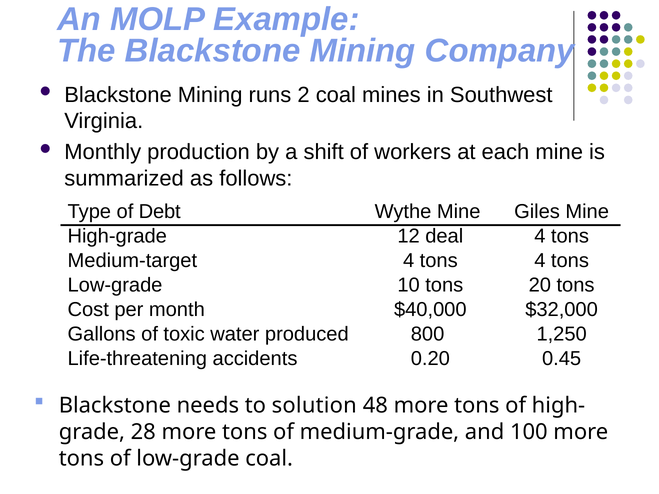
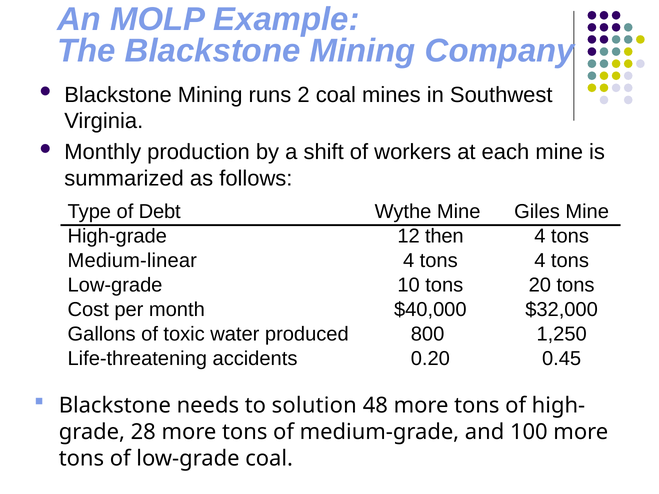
deal: deal -> then (444, 236)
Medium-target: Medium-target -> Medium-linear (132, 261)
